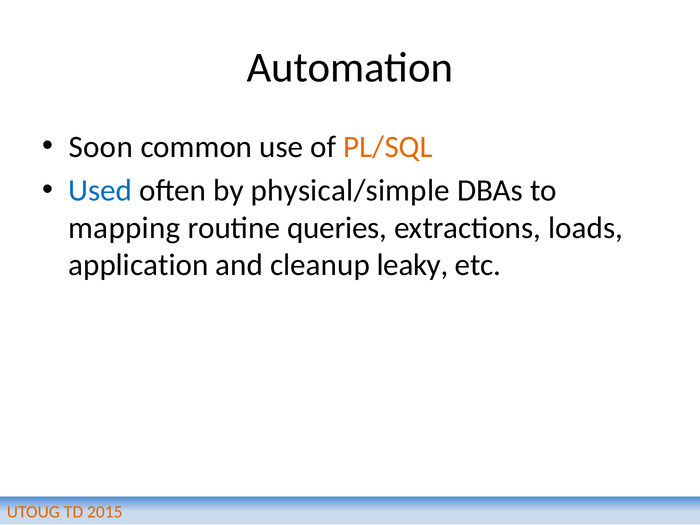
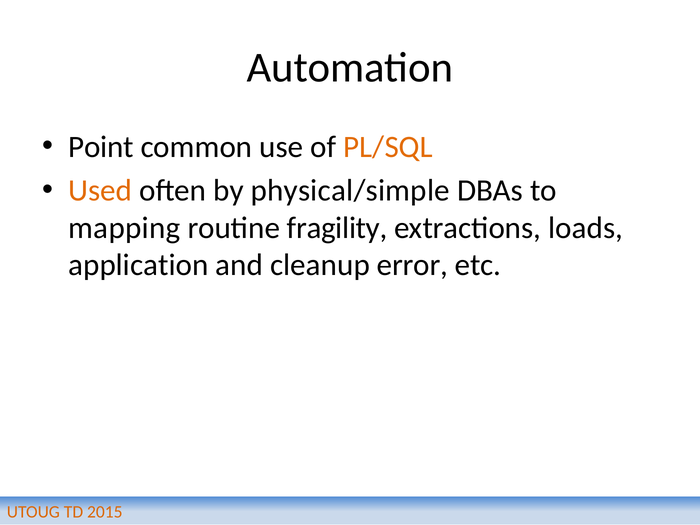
Soon: Soon -> Point (101, 147)
Used colour: blue -> orange (100, 190)
queries: queries -> fragility (337, 228)
leaky: leaky -> error (412, 265)
